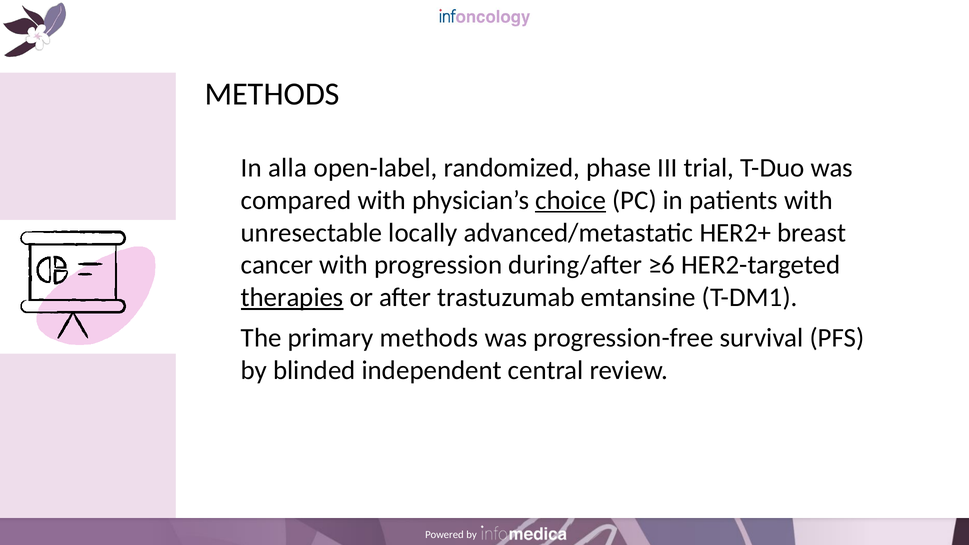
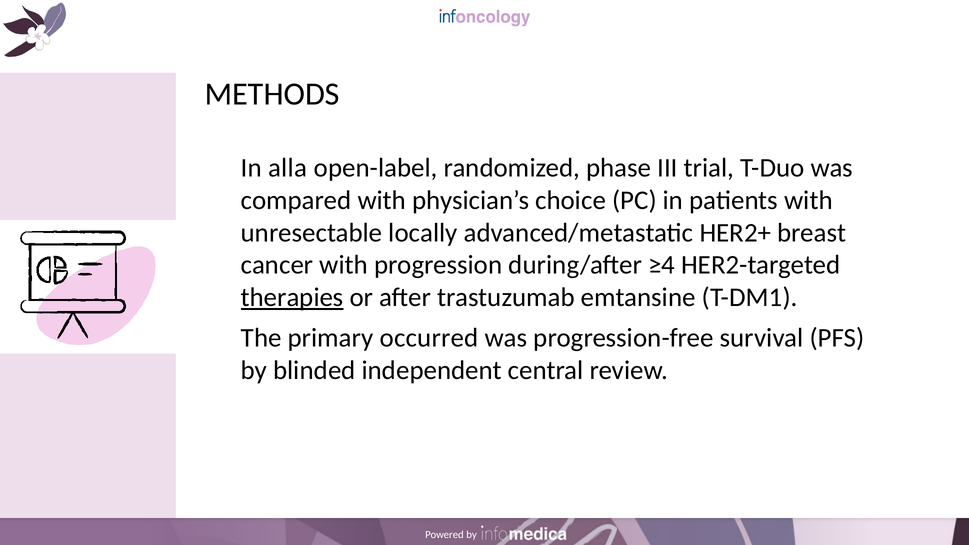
choice underline: present -> none (571, 200)
≥6: ≥6 -> ≥4 (662, 265)
primary methods: methods -> occurred (429, 338)
